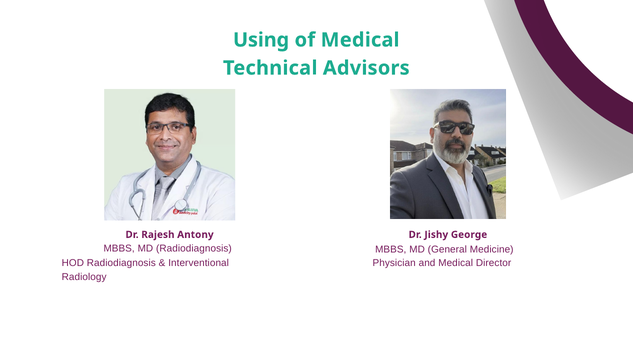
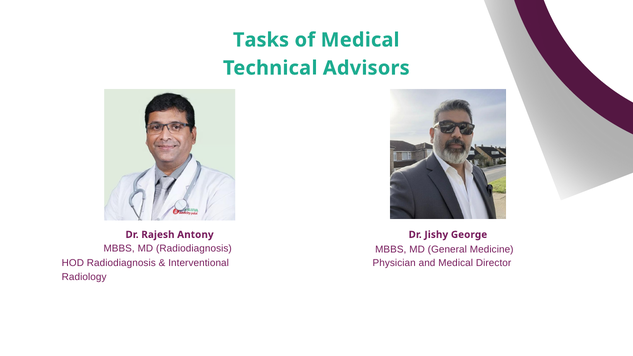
Using: Using -> Tasks (261, 40)
